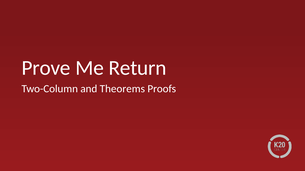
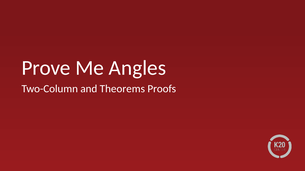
Return: Return -> Angles (137, 68)
